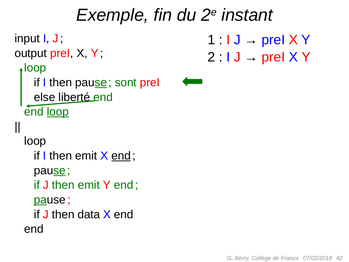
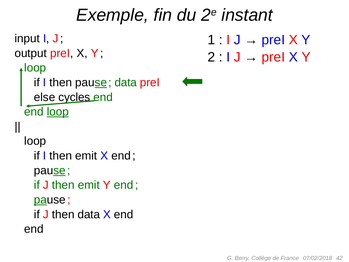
sont: sont -> data (126, 82)
liberté: liberté -> cycles (74, 97)
end underline: present -> none (121, 156)
